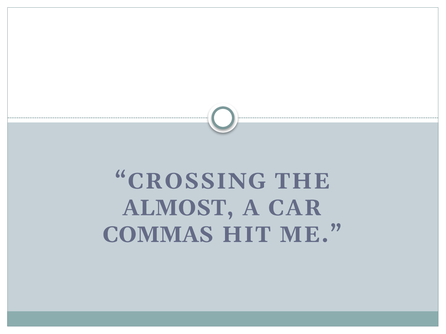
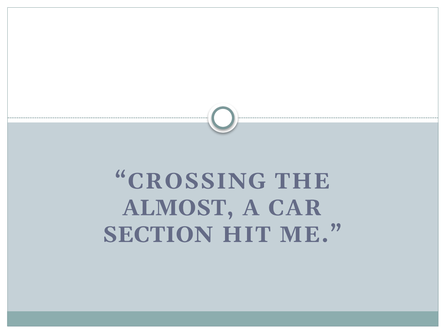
COMMAS: COMMAS -> SECTION (158, 235)
